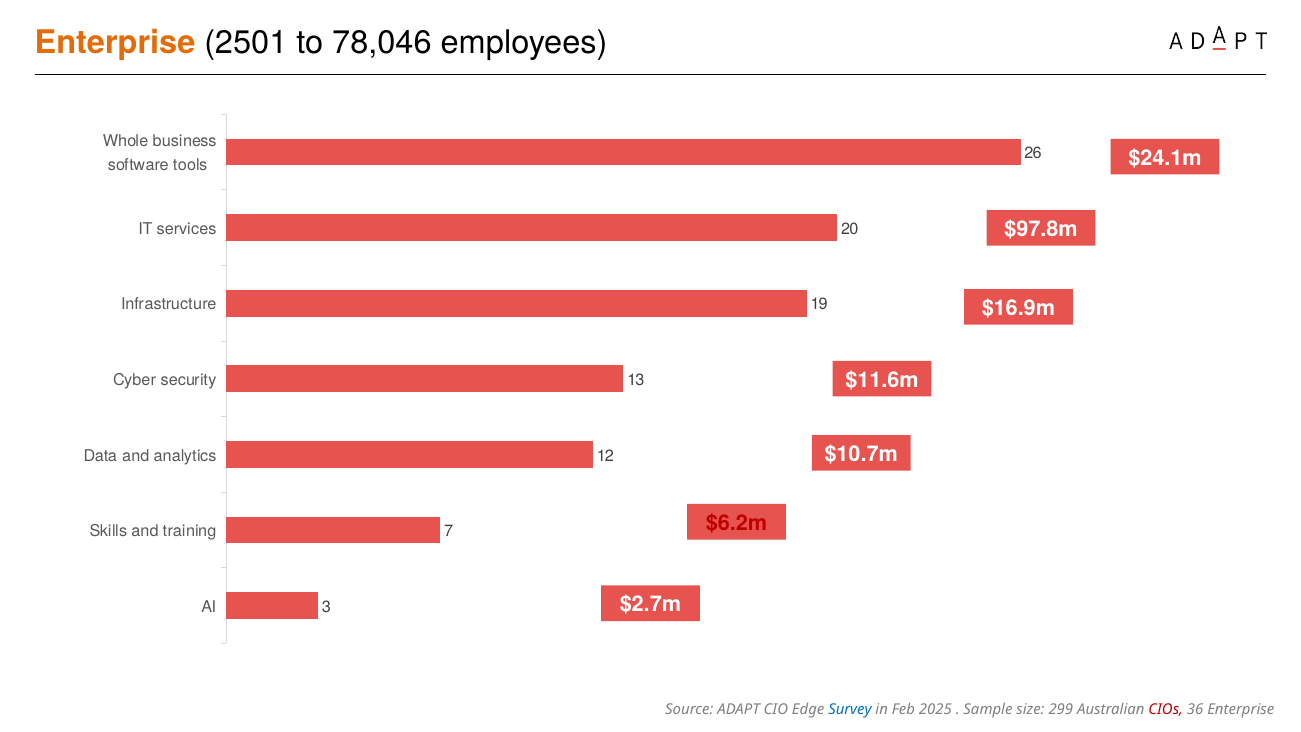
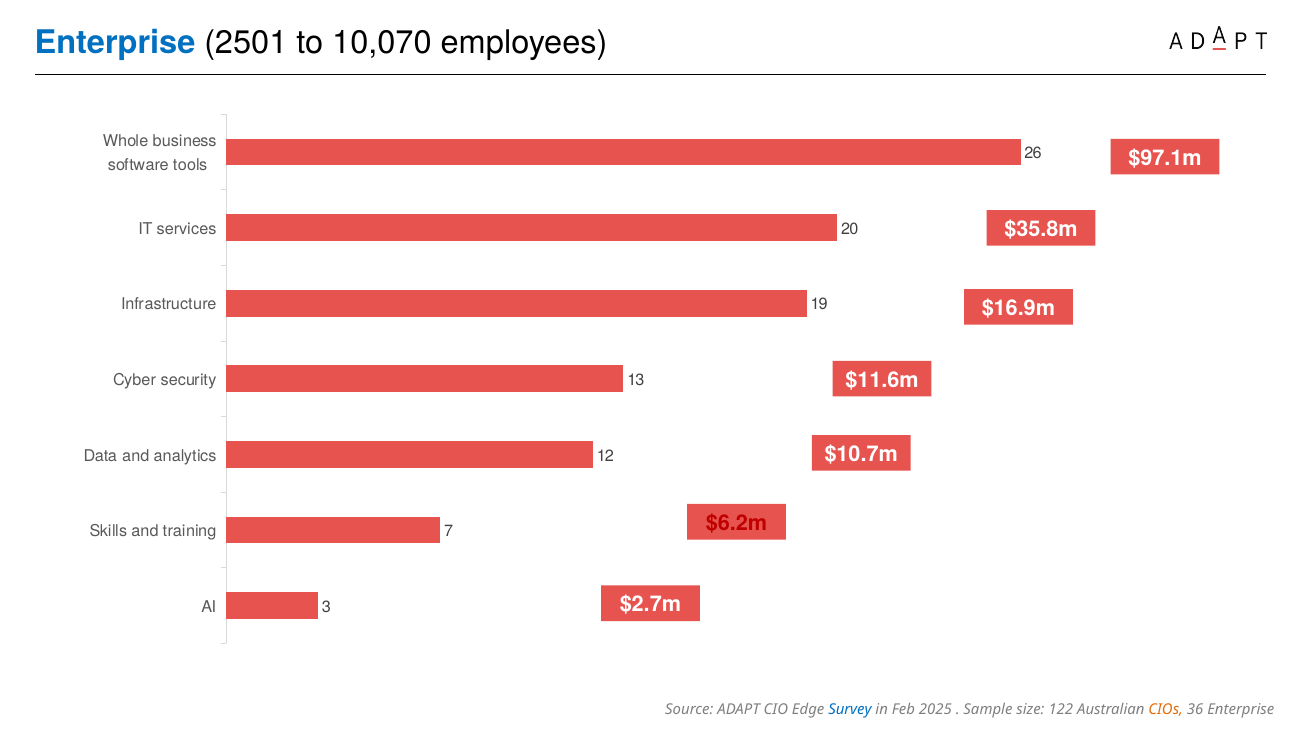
Enterprise colour: orange -> blue (115, 43)
78,046: 78,046 -> 10,070 (382, 43)
$24.1m: $24.1m -> $97.1m (1165, 158)
$97.8m: $97.8m -> $35.8m (1041, 229)
299: 299 -> 122 (1061, 710)
CIOs colour: red -> orange (1166, 710)
